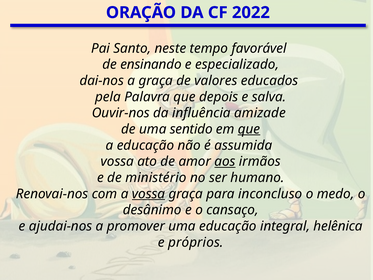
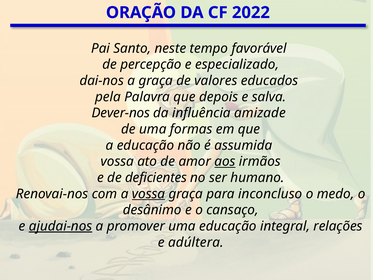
ensinando: ensinando -> percepção (151, 64)
Ouvir-nos: Ouvir-nos -> Dever-nos (121, 113)
sentido: sentido -> formas (191, 129)
que underline: present -> none (249, 129)
ministério: ministério -> deficientes (156, 178)
ajudai-nos underline: none -> present (61, 226)
helênica: helênica -> relações (338, 226)
próprios: próprios -> adúltera (196, 242)
